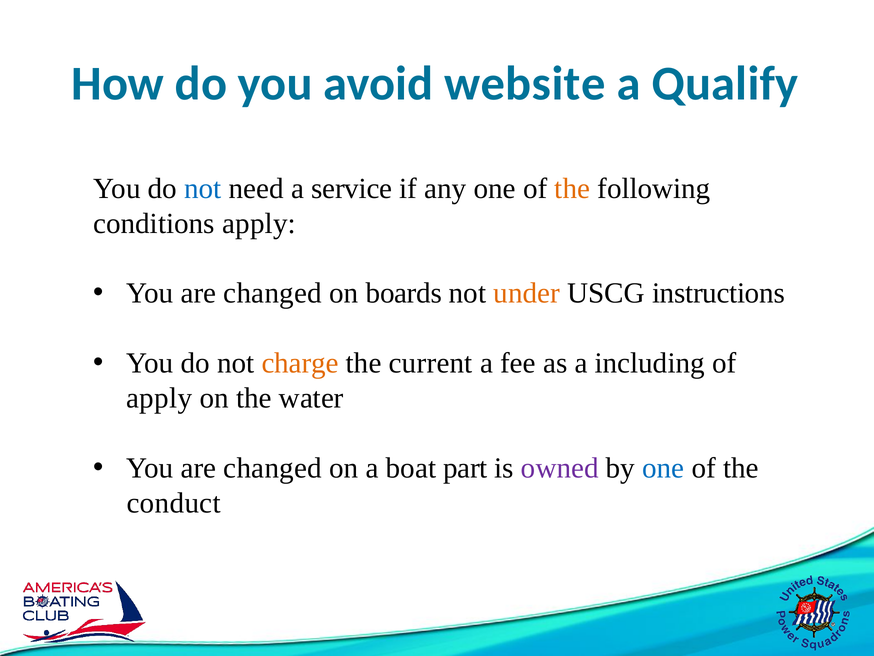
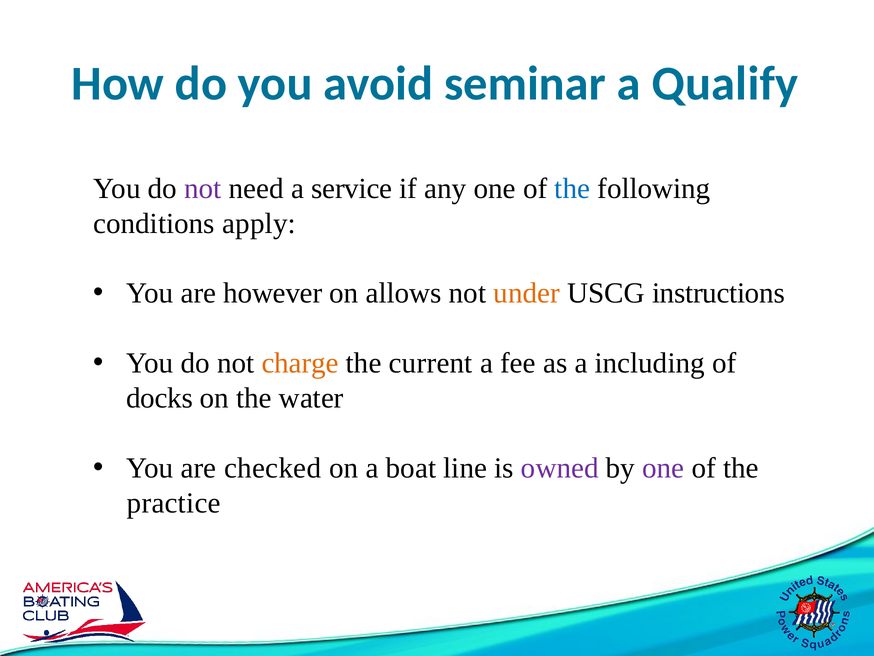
website: website -> seminar (525, 84)
not colour: blue -> purple (203, 188)
the colour: orange -> blue (572, 188)
changed: changed -> however (273, 293)
boards: boards -> allows (404, 293)
apply: apply -> docks (160, 398)
changed: changed -> checked (273, 468)
part: part -> line (465, 468)
one colour: blue -> purple (663, 468)
conduct: conduct -> practice (174, 503)
